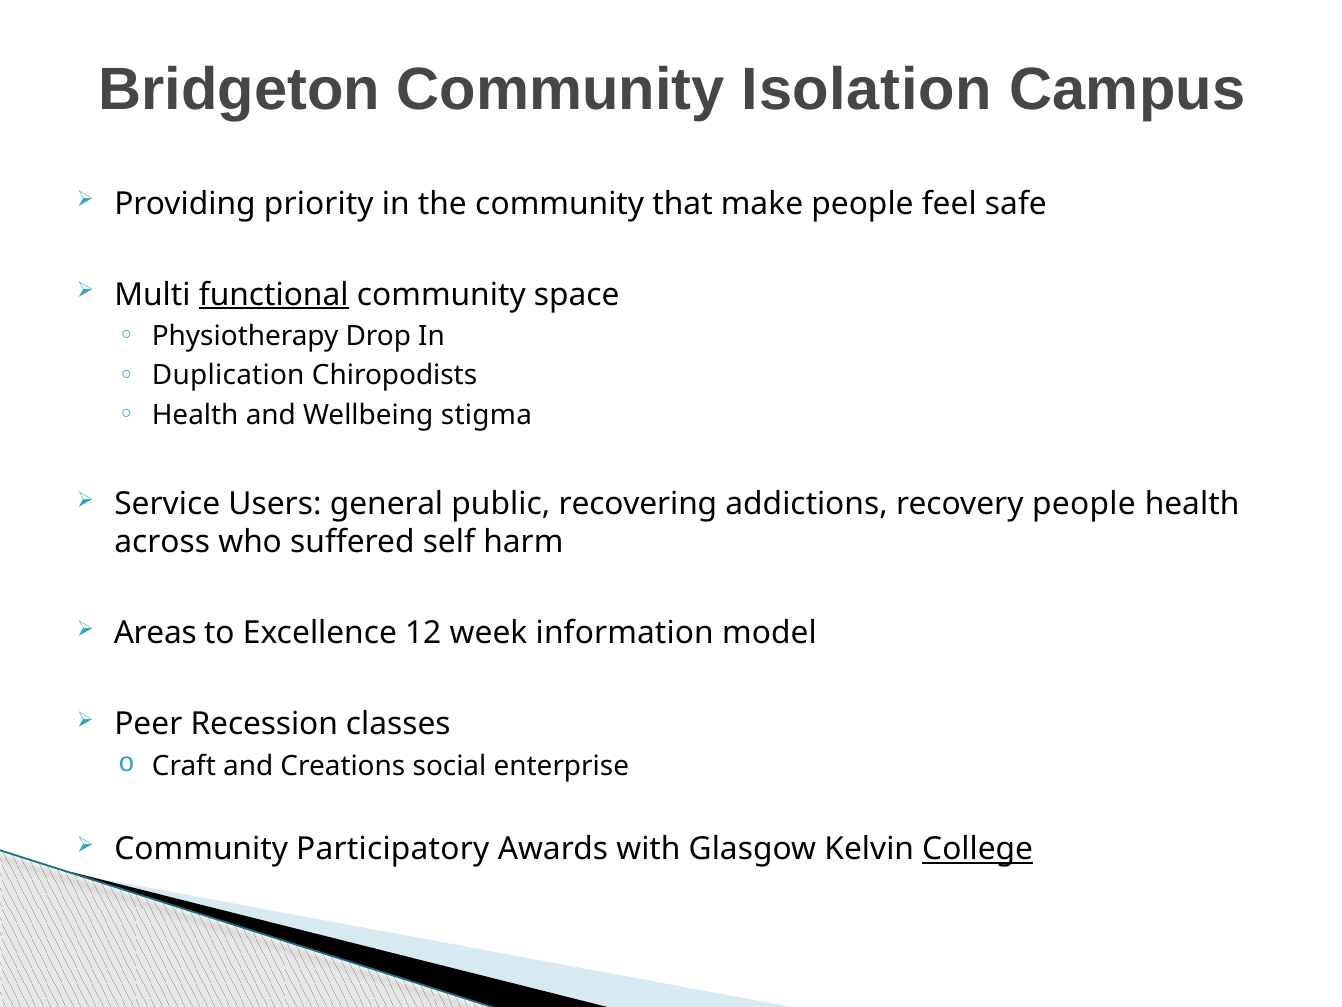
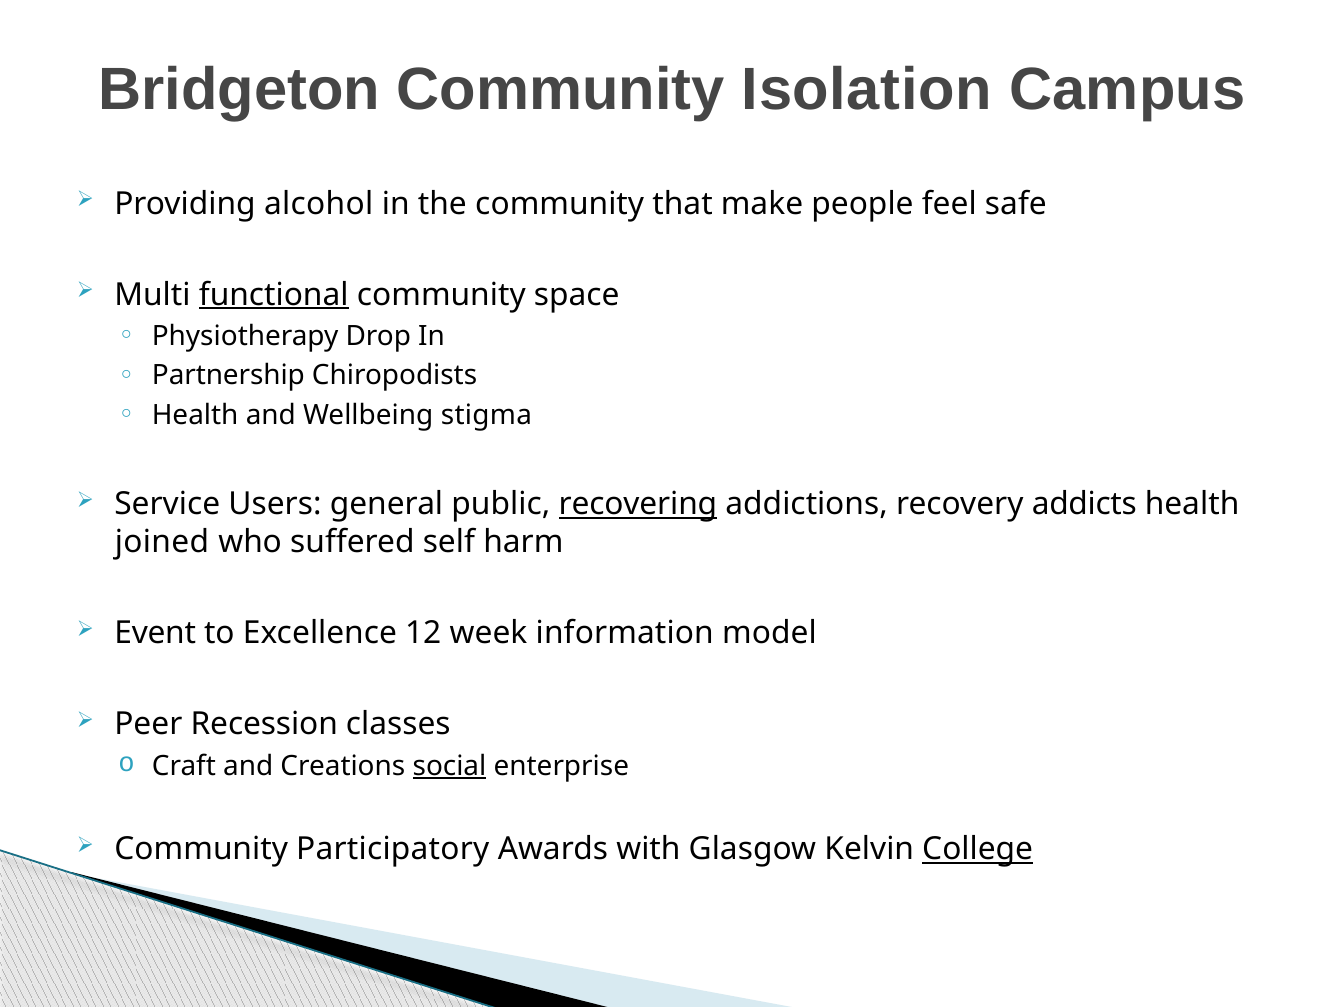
priority: priority -> alcohol (319, 203)
Duplication: Duplication -> Partnership (228, 376)
recovering underline: none -> present (638, 504)
recovery people: people -> addicts (1084, 504)
across: across -> joined (162, 542)
Areas: Areas -> Event (155, 633)
social underline: none -> present (449, 766)
